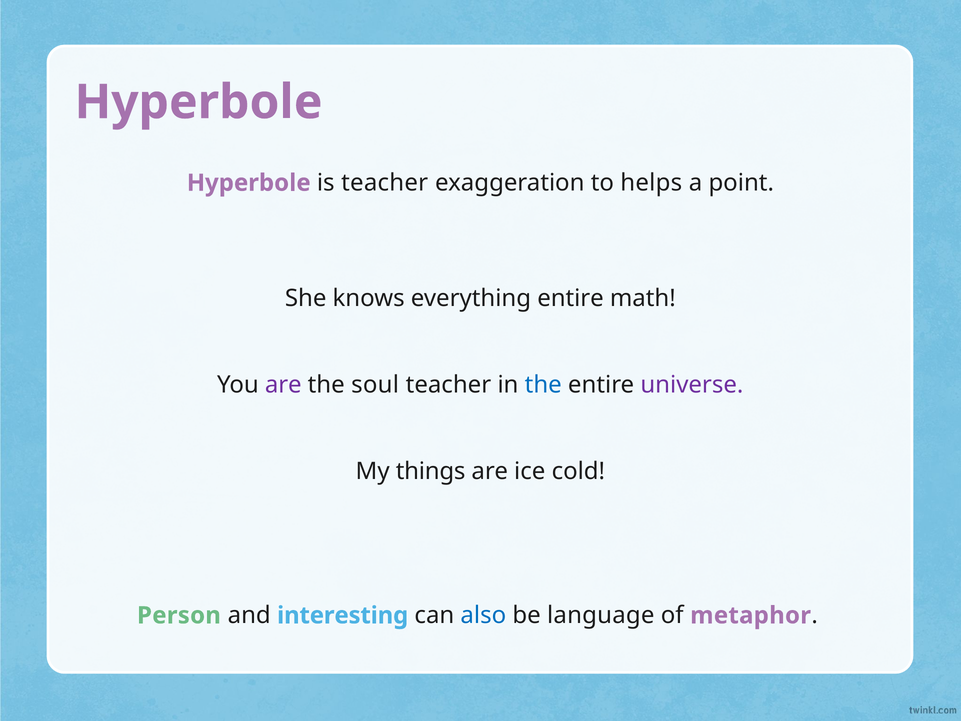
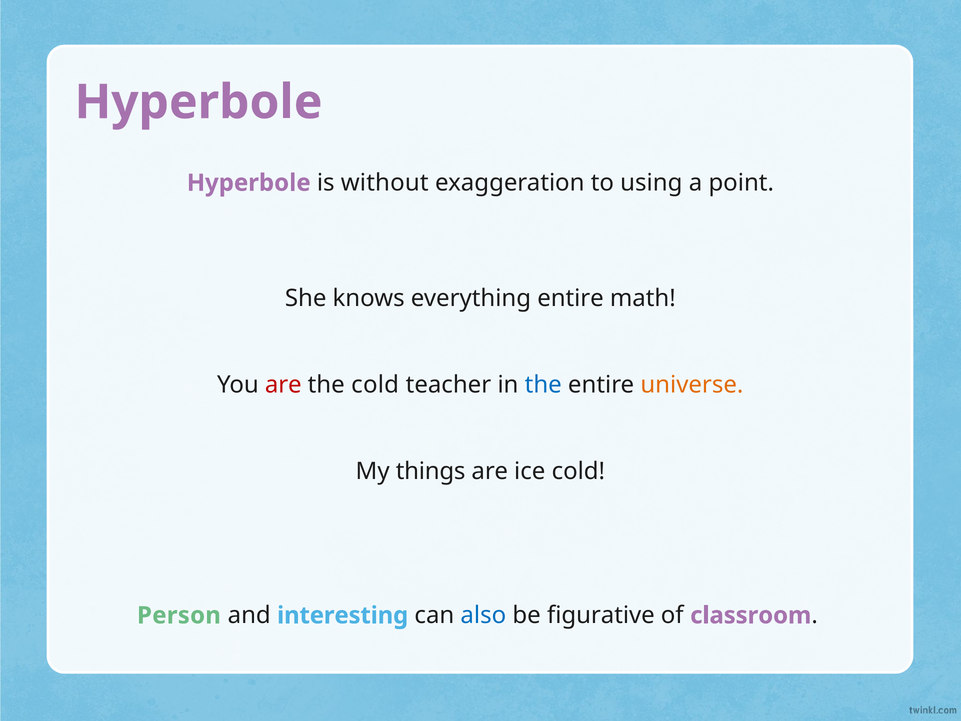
is teacher: teacher -> without (385, 183)
helps: helps -> using (651, 183)
are colour: purple -> red (283, 385)
the soul: soul -> cold (375, 385)
universe colour: purple -> orange (692, 385)
language: language -> figurative (601, 615)
metaphor: metaphor -> classroom (751, 615)
